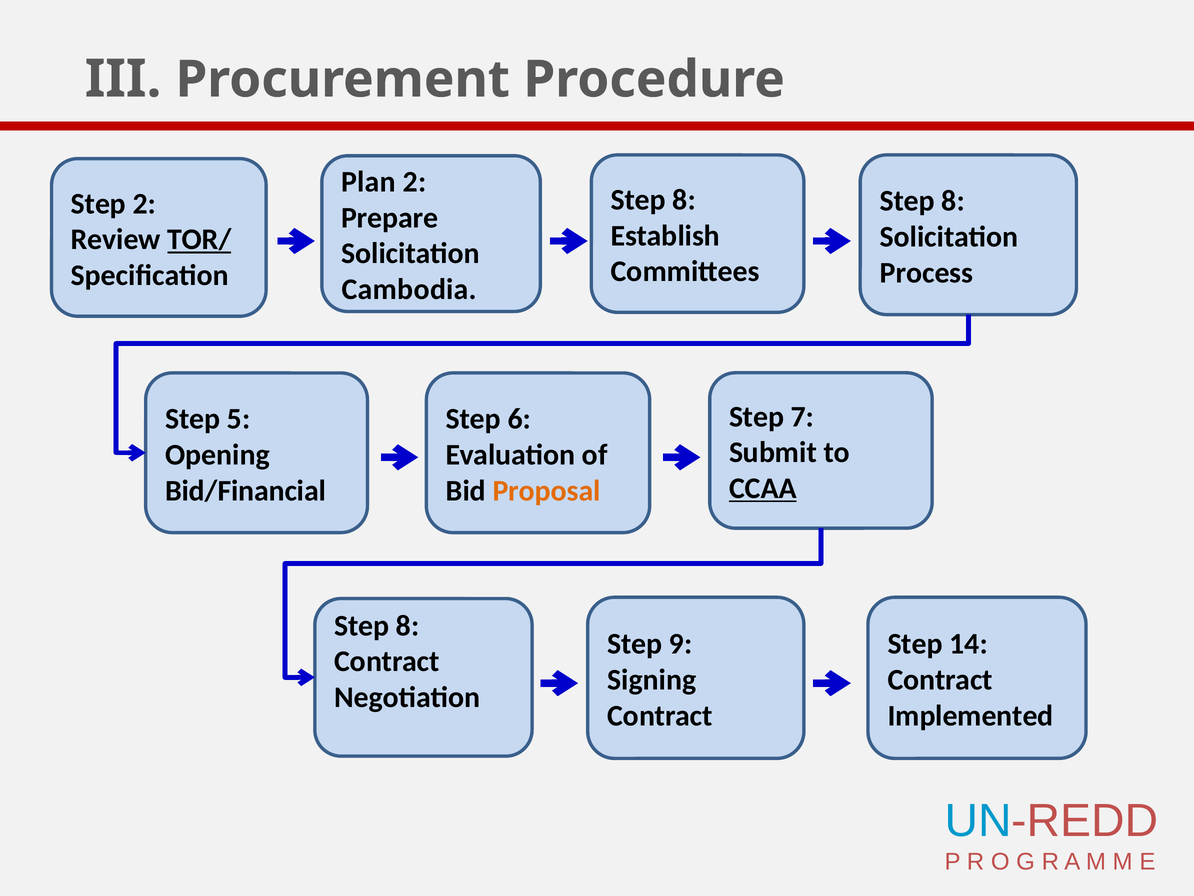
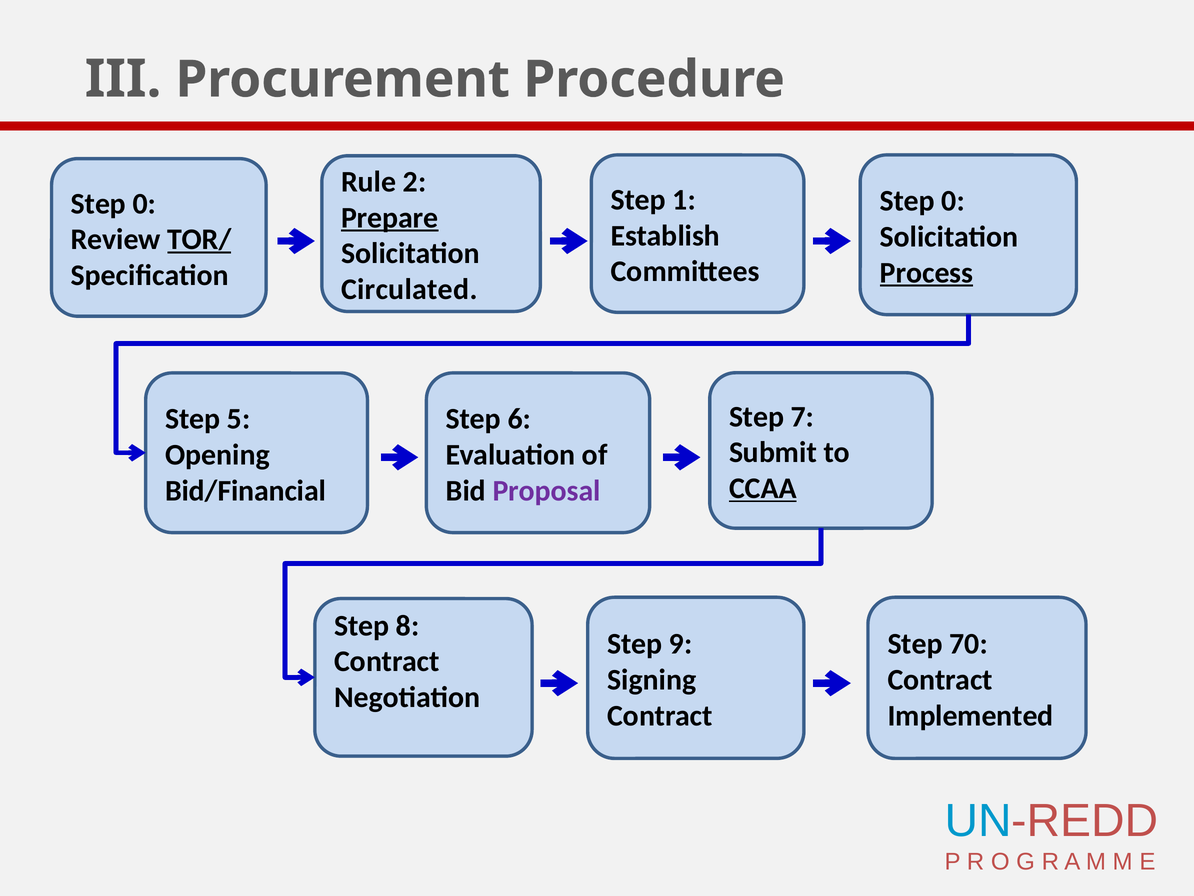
Plan: Plan -> Rule (369, 182)
8: 8 -> 1 (684, 200)
8: 8 -> 0 (953, 201)
2: 2 -> 0 (144, 204)
Prepare underline: none -> present (390, 218)
Process underline: none -> present (926, 273)
Cambodia: Cambodia -> Circulated (409, 289)
Proposal colour: orange -> purple (547, 490)
14: 14 -> 70 (968, 644)
